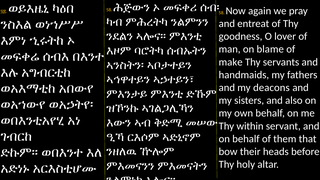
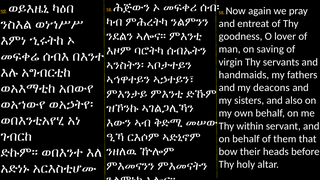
blame: blame -> saving (270, 49)
make: make -> virgin (231, 62)
